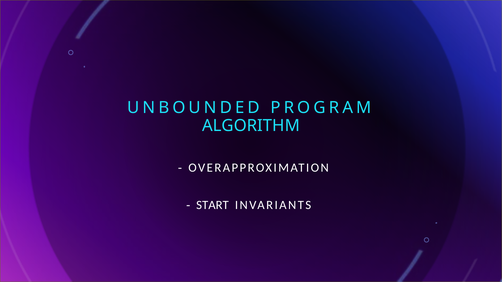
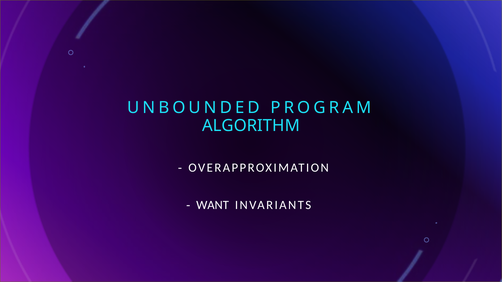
START: START -> WANT (213, 205)
